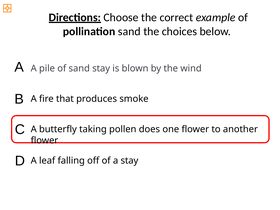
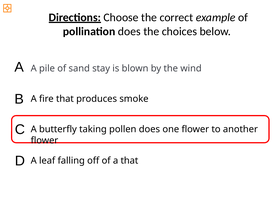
pollination sand: sand -> does (129, 31)
a stay: stay -> that (129, 161)
